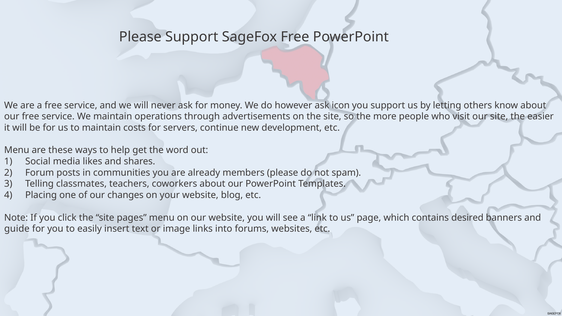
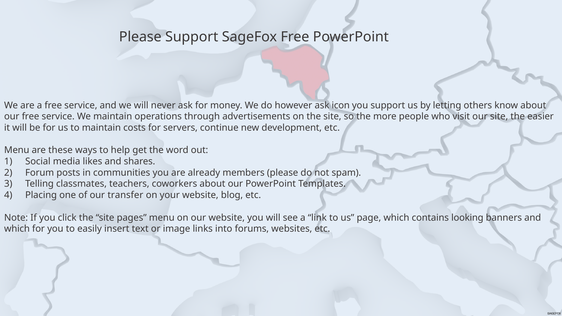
changes: changes -> transfer (125, 195)
desired: desired -> looking (467, 218)
guide: guide -> which (17, 229)
